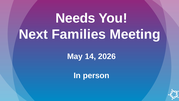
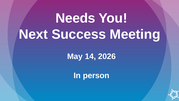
Families: Families -> Success (79, 34)
